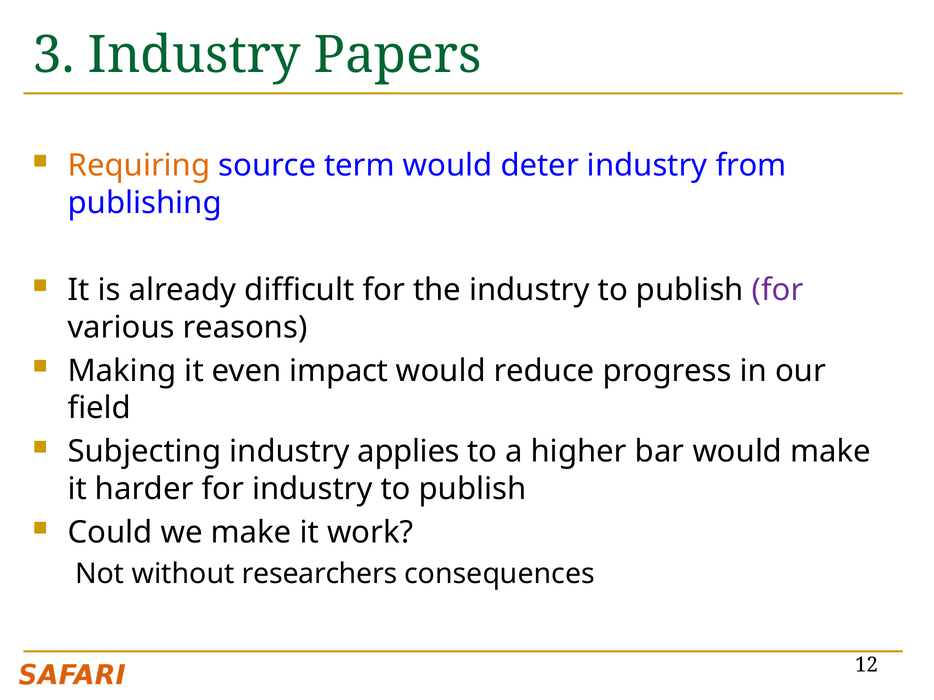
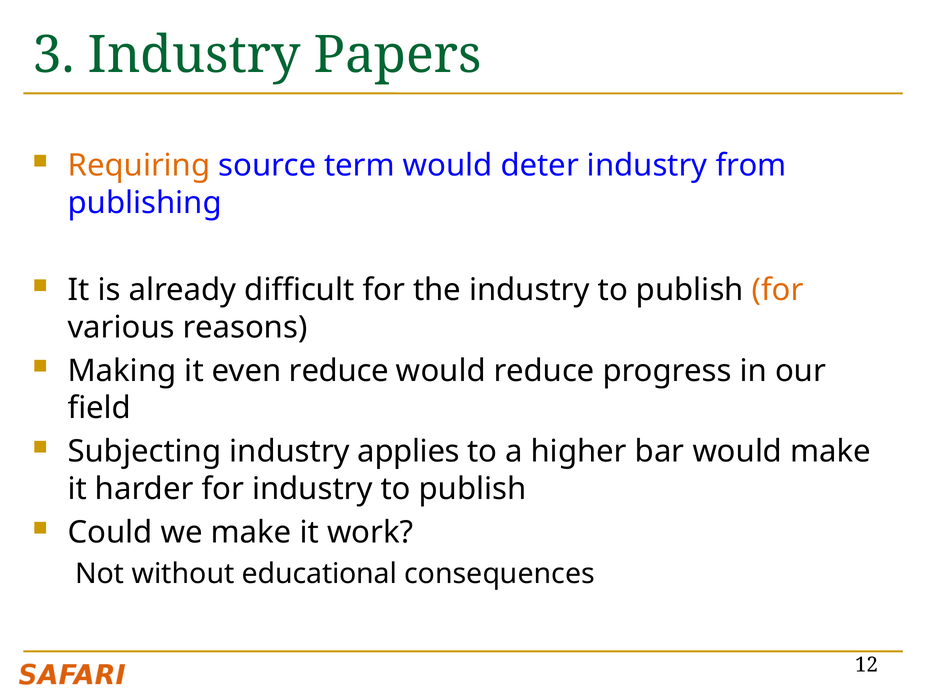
for colour: purple -> orange (778, 290)
even impact: impact -> reduce (339, 371)
researchers: researchers -> educational (319, 574)
